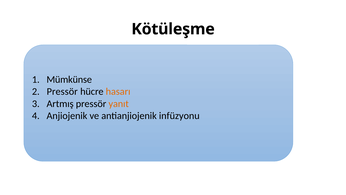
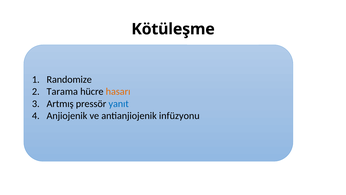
Mümkünse: Mümkünse -> Randomize (69, 79)
Pressör: Pressör -> Tarama (62, 91)
yanıt colour: orange -> blue (119, 104)
